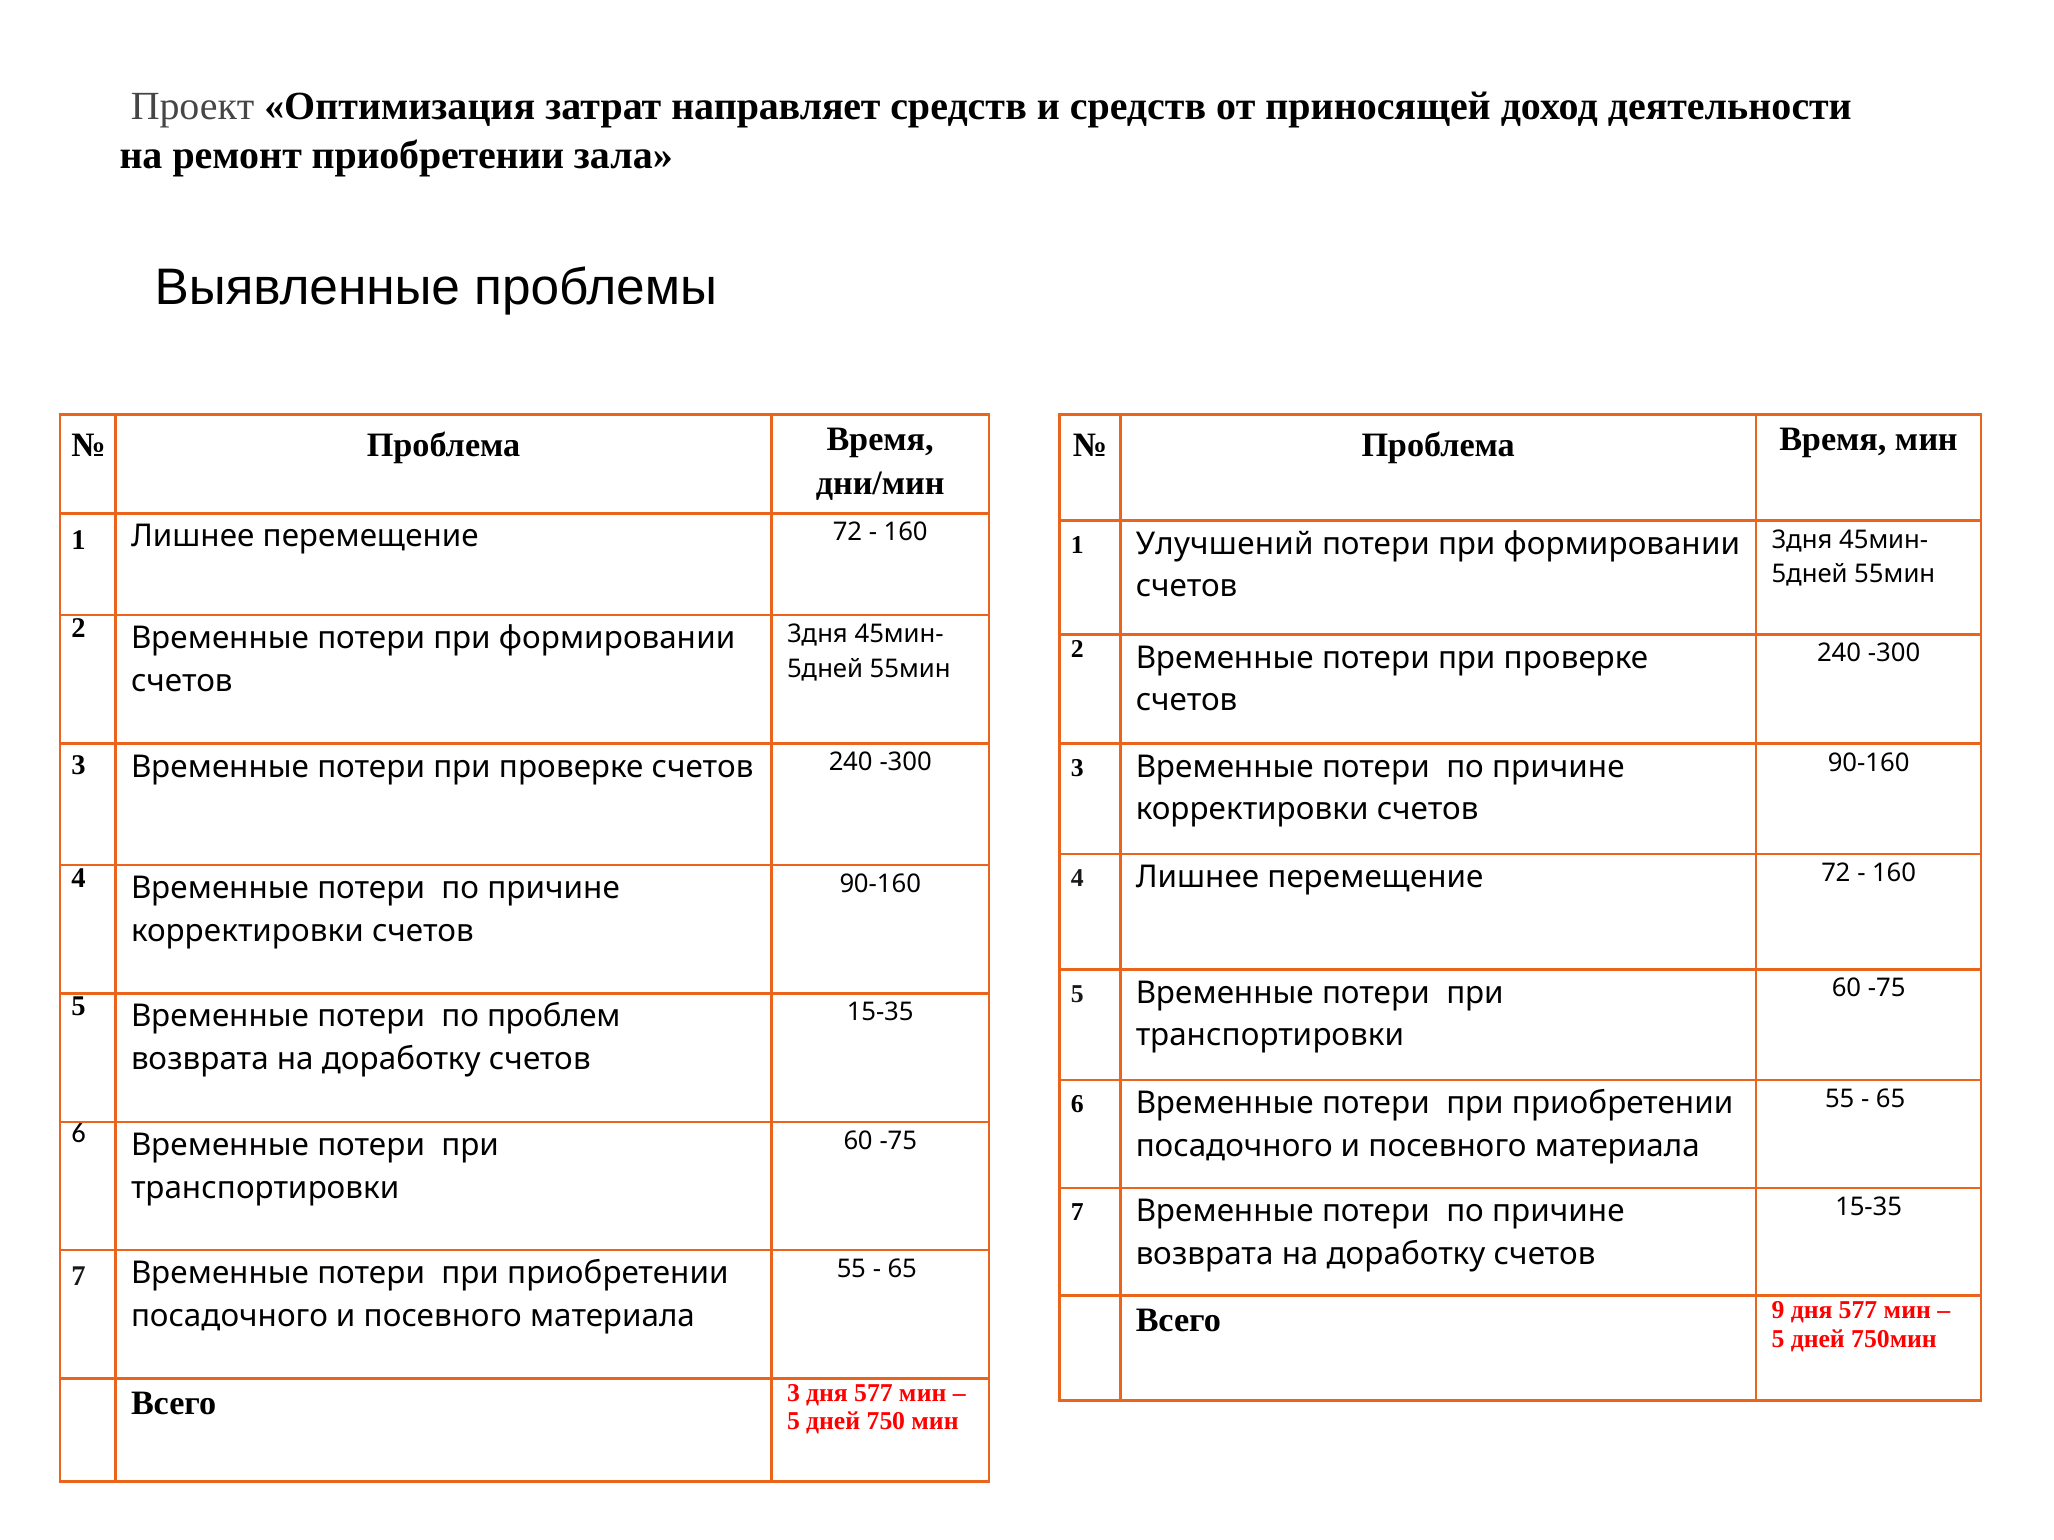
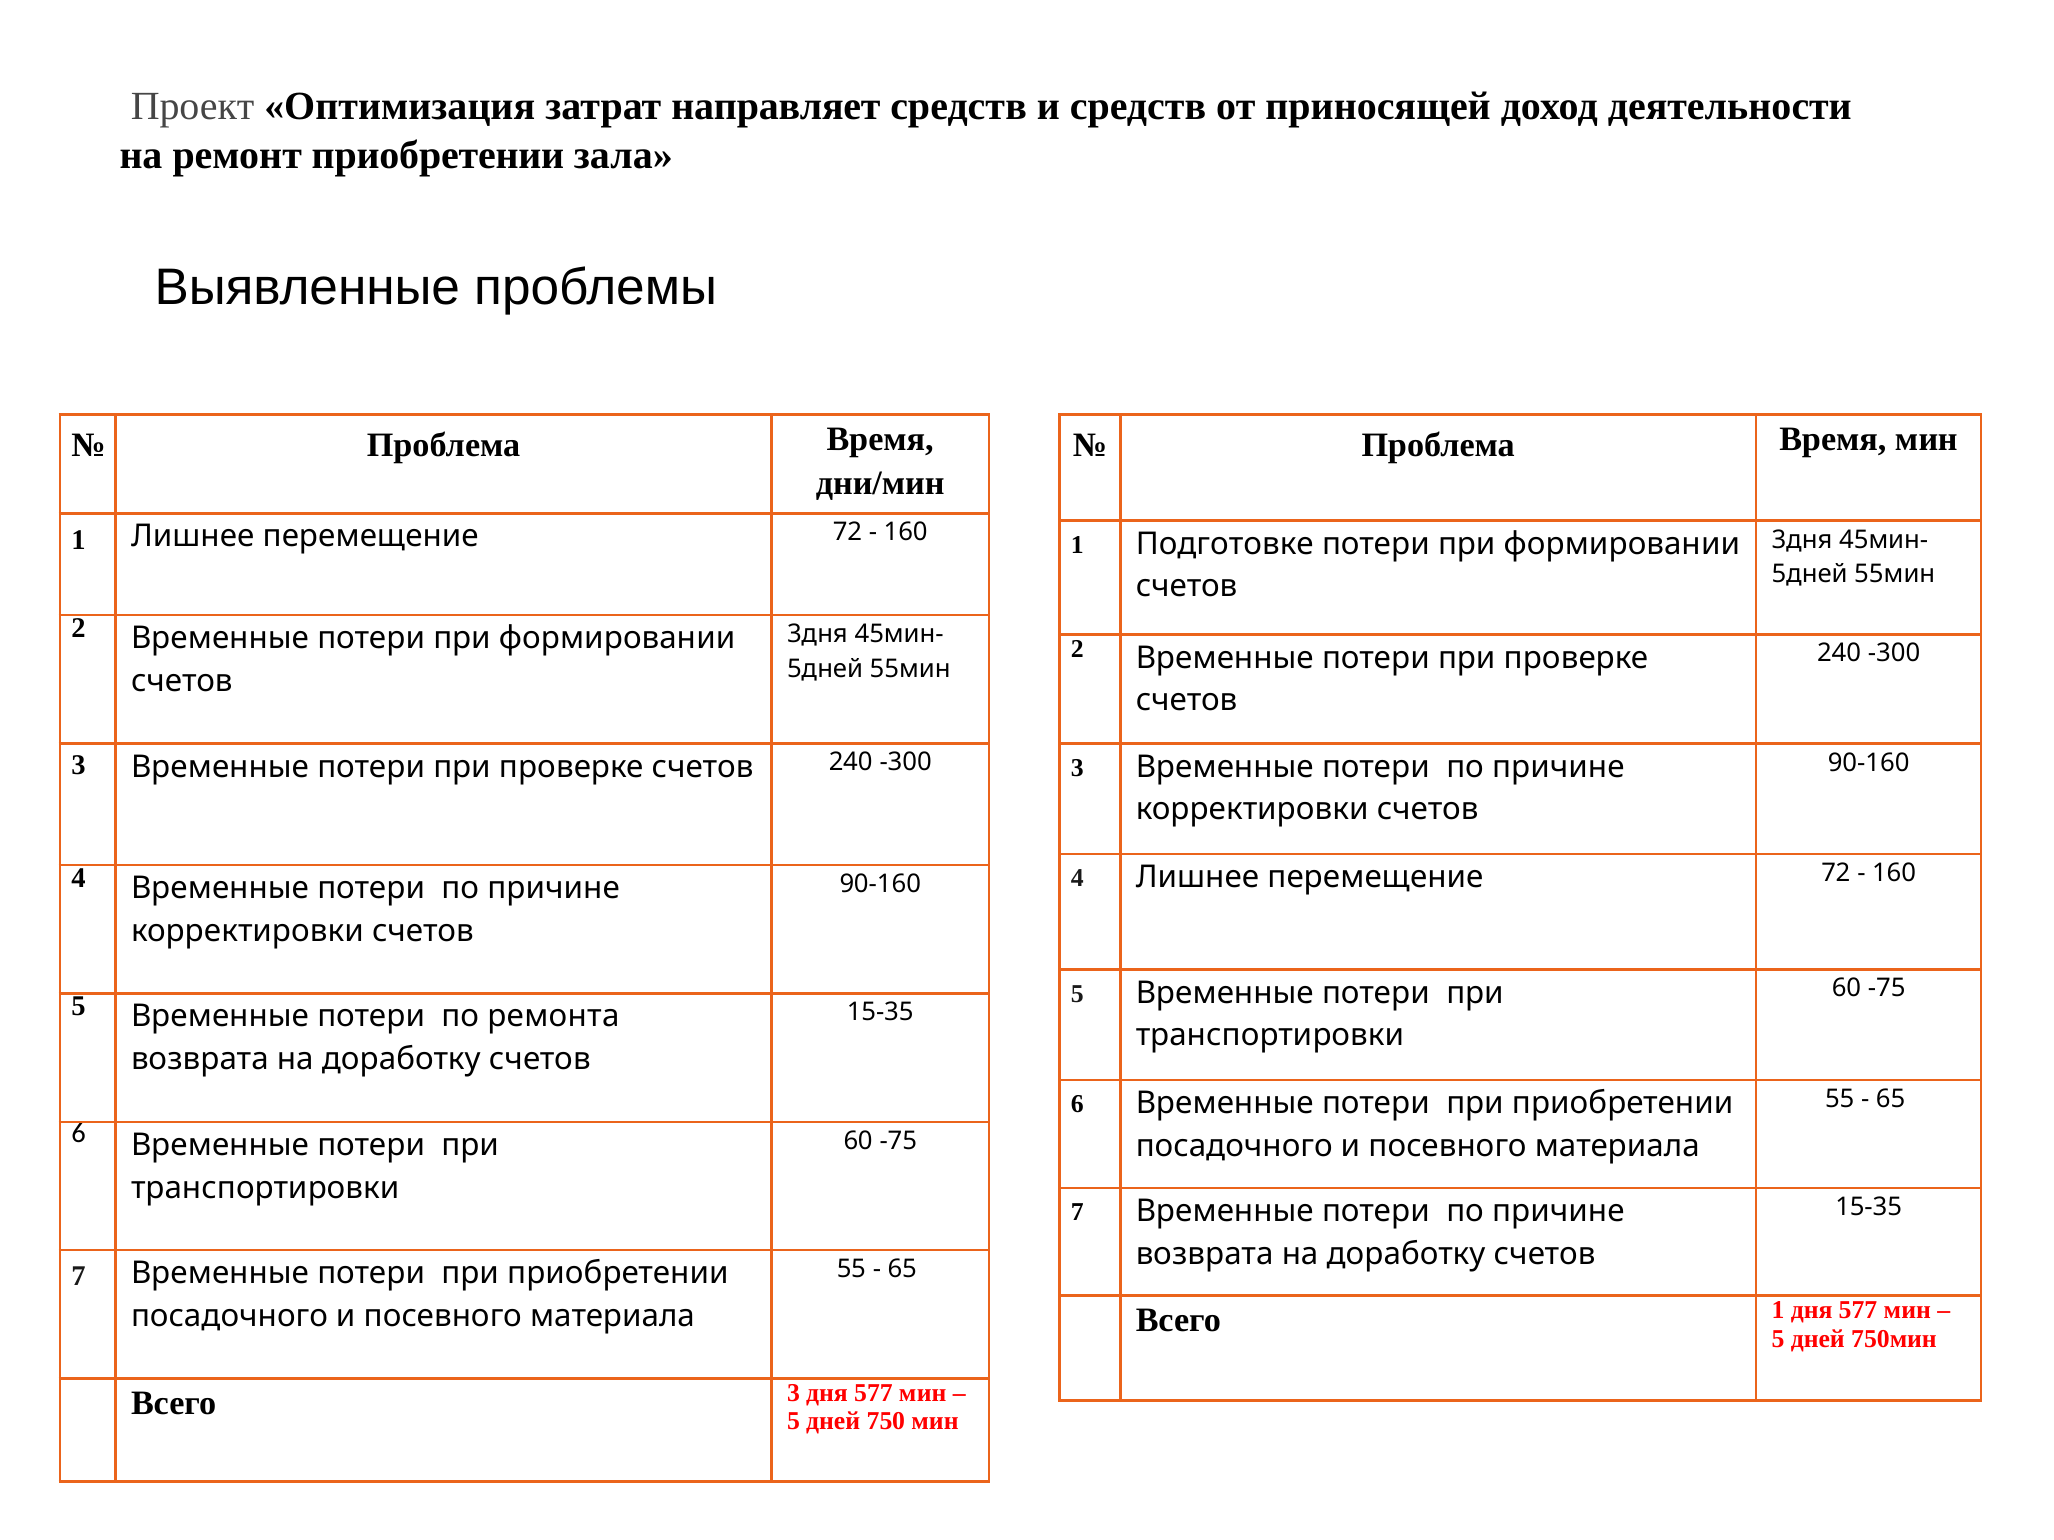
Улучшений: Улучшений -> Подготовке (1225, 544)
проблем: проблем -> ремонта (553, 1017)
Всего 9: 9 -> 1 (1778, 1311)
